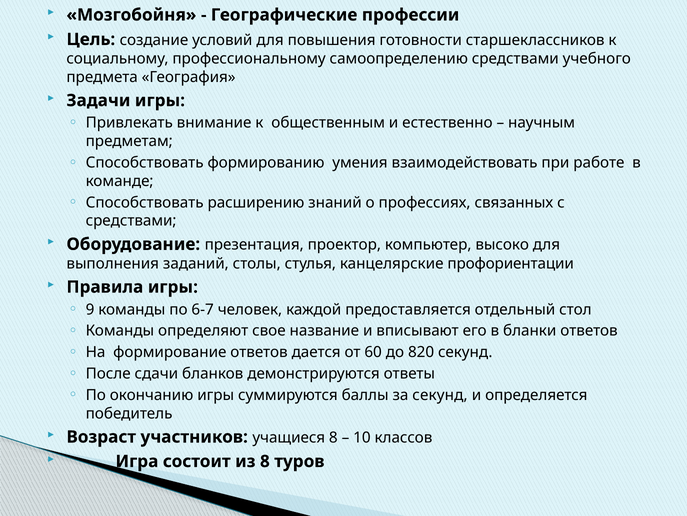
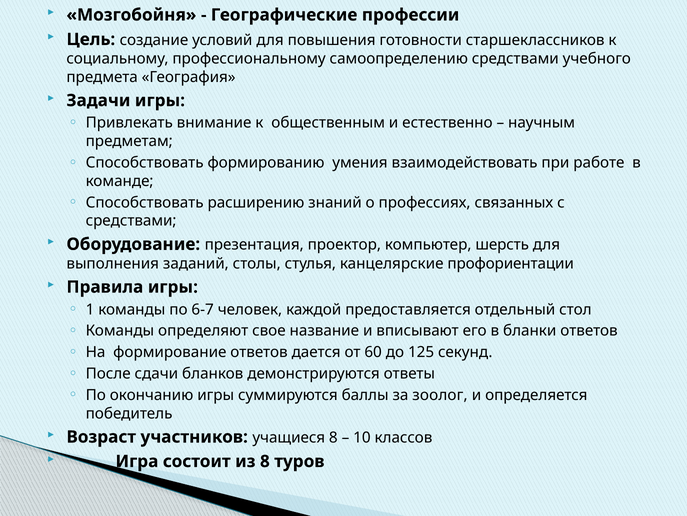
высоко: высоко -> шерсть (502, 245)
9: 9 -> 1 (90, 309)
820: 820 -> 125 (421, 352)
за секунд: секунд -> зоолог (440, 395)
